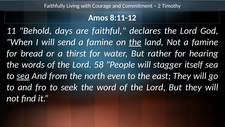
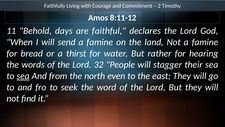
the underline: present -> none (135, 42)
58: 58 -> 32 (99, 64)
itself: itself -> their (194, 64)
